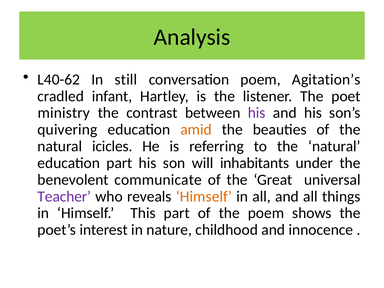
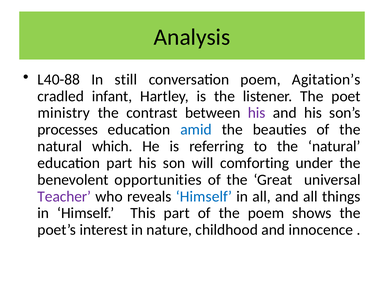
L40-62: L40-62 -> L40-88 (59, 79)
quivering: quivering -> processes (68, 130)
amid colour: orange -> blue (196, 130)
icicles: icicles -> which (112, 146)
inhabitants: inhabitants -> comforting (255, 163)
communicate: communicate -> opportunities (158, 180)
Himself colour: orange -> blue (204, 196)
